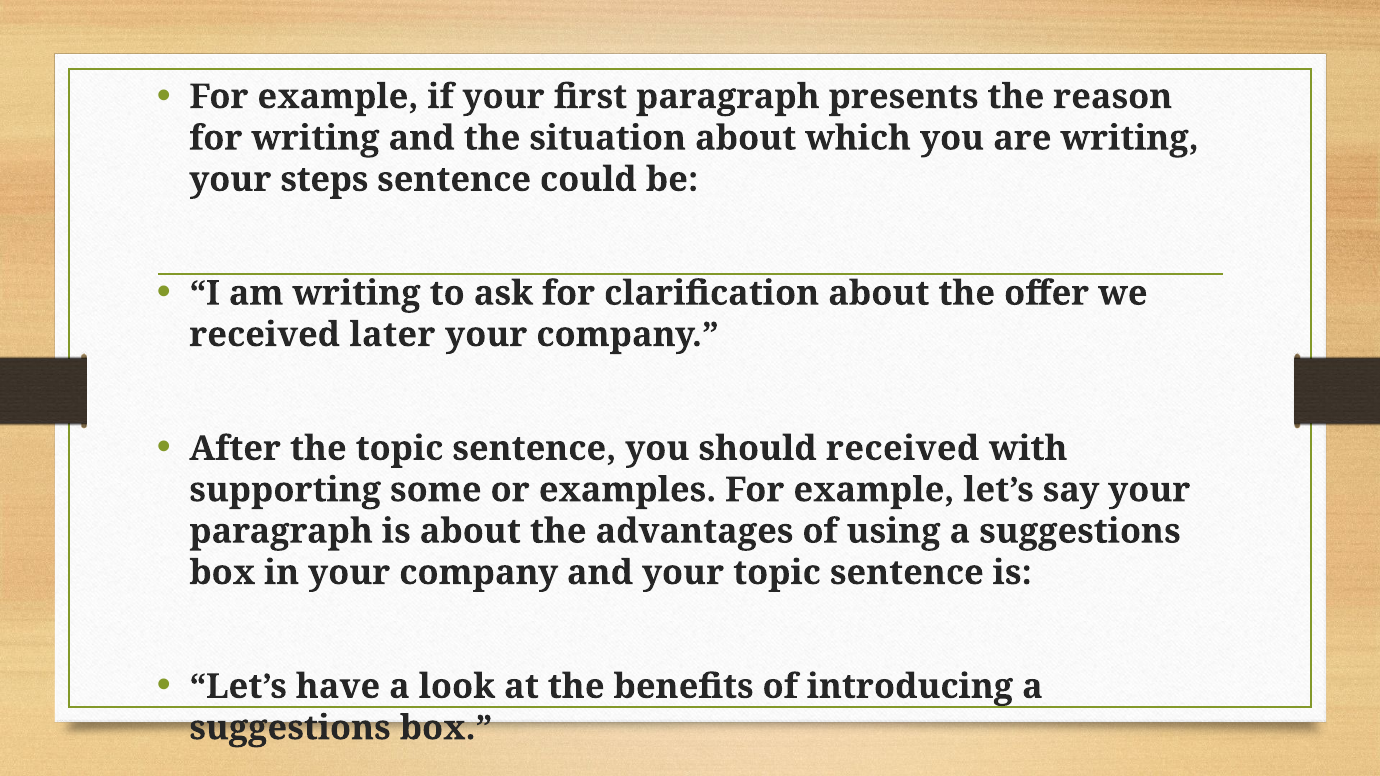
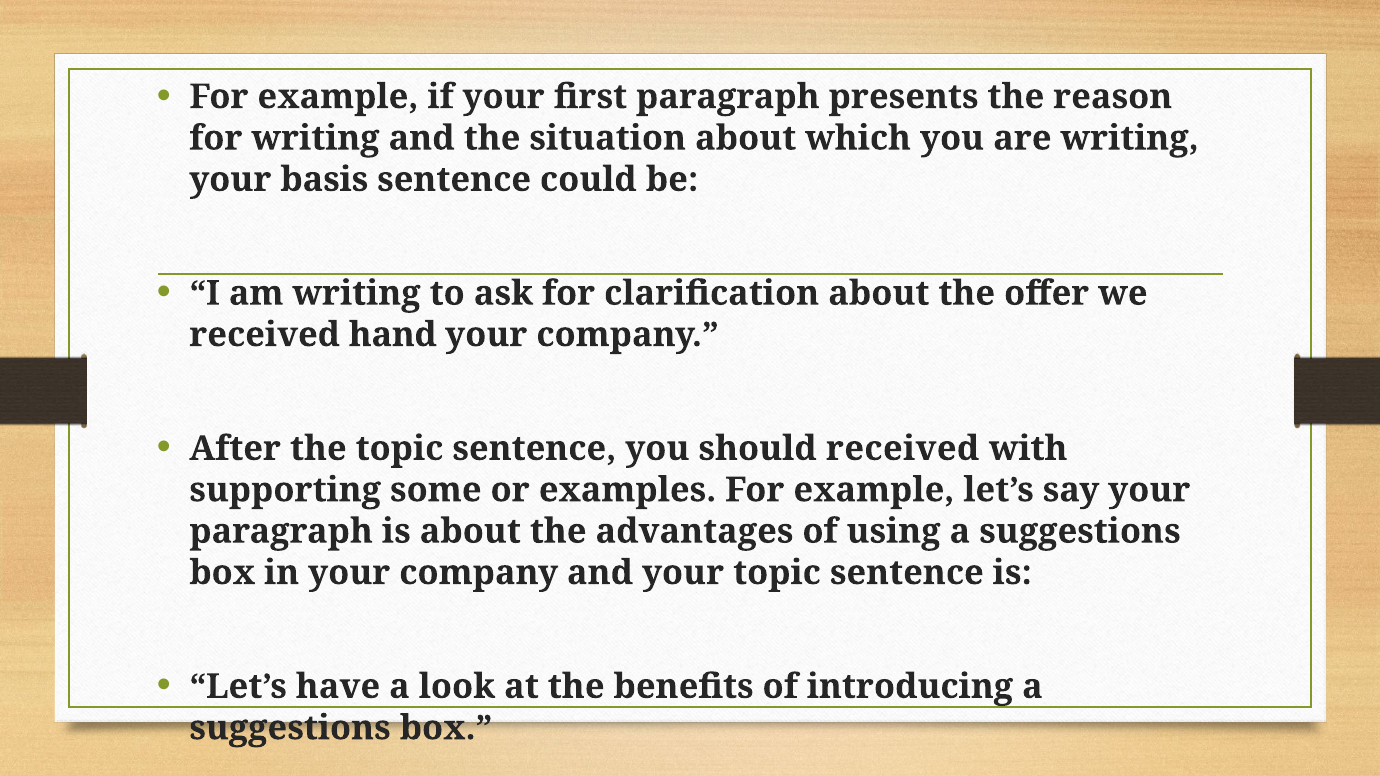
steps: steps -> basis (324, 180)
later: later -> hand (393, 335)
